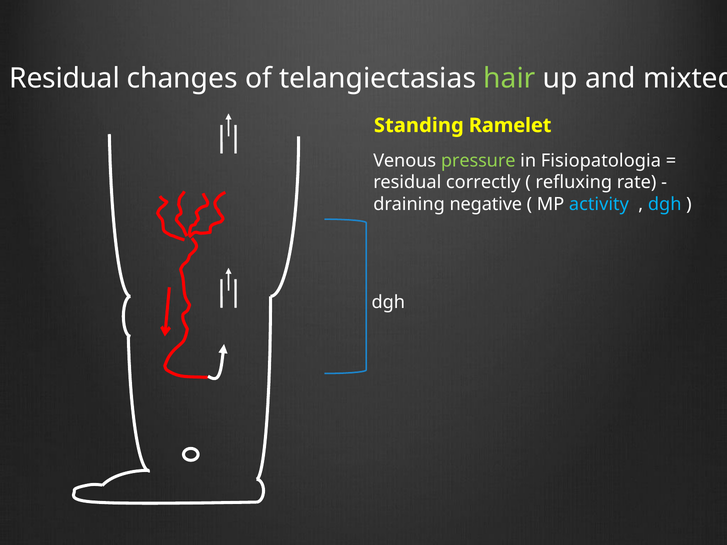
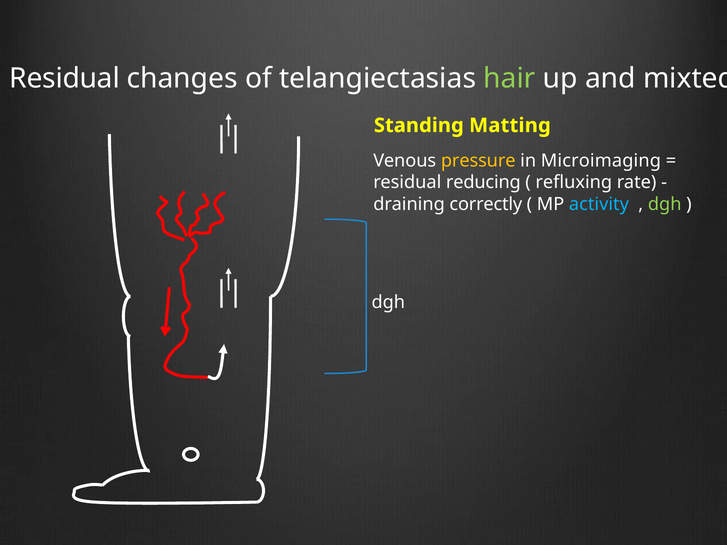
Ramelet: Ramelet -> Matting (510, 126)
pressure colour: light green -> yellow (478, 161)
Fisiopatologia: Fisiopatologia -> Microimaging (601, 161)
correctly: correctly -> reducing (483, 183)
negative: negative -> correctly (486, 204)
dgh colour: light blue -> light green (665, 204)
